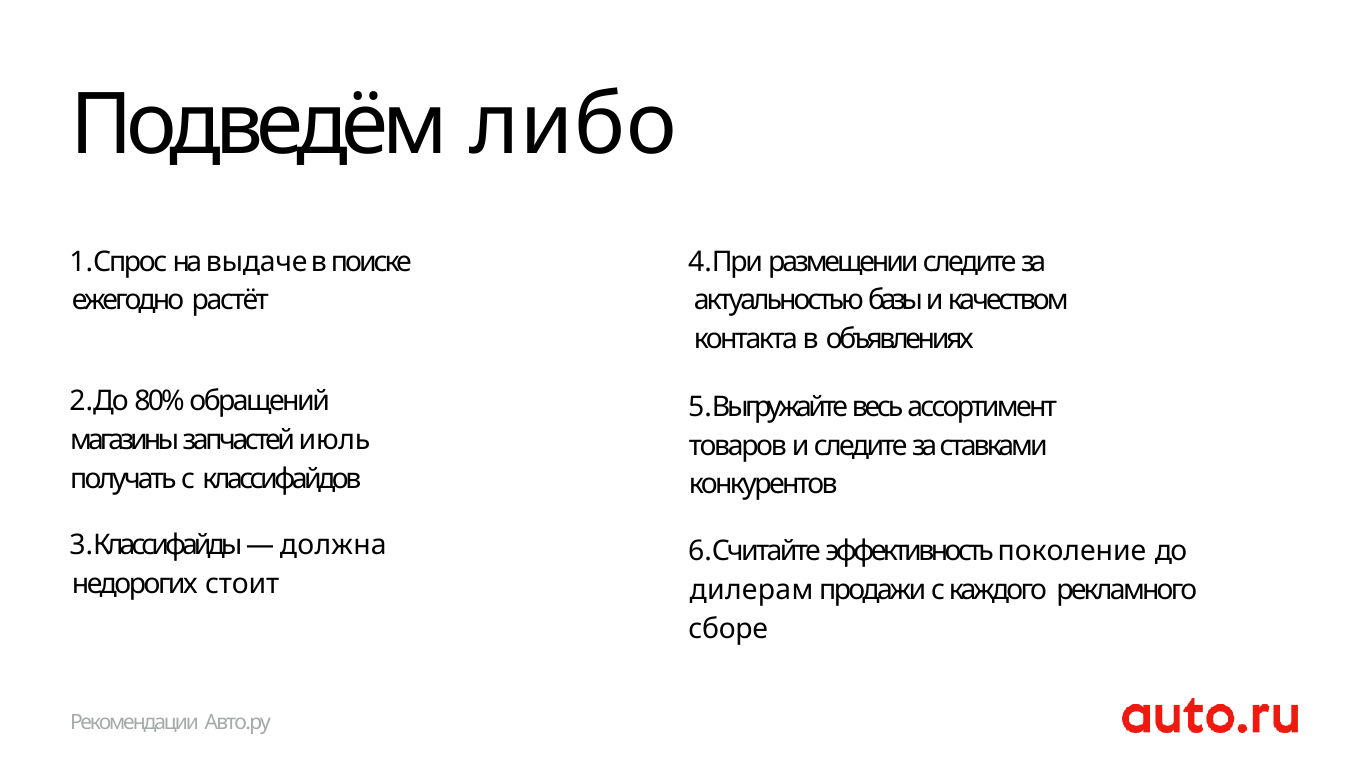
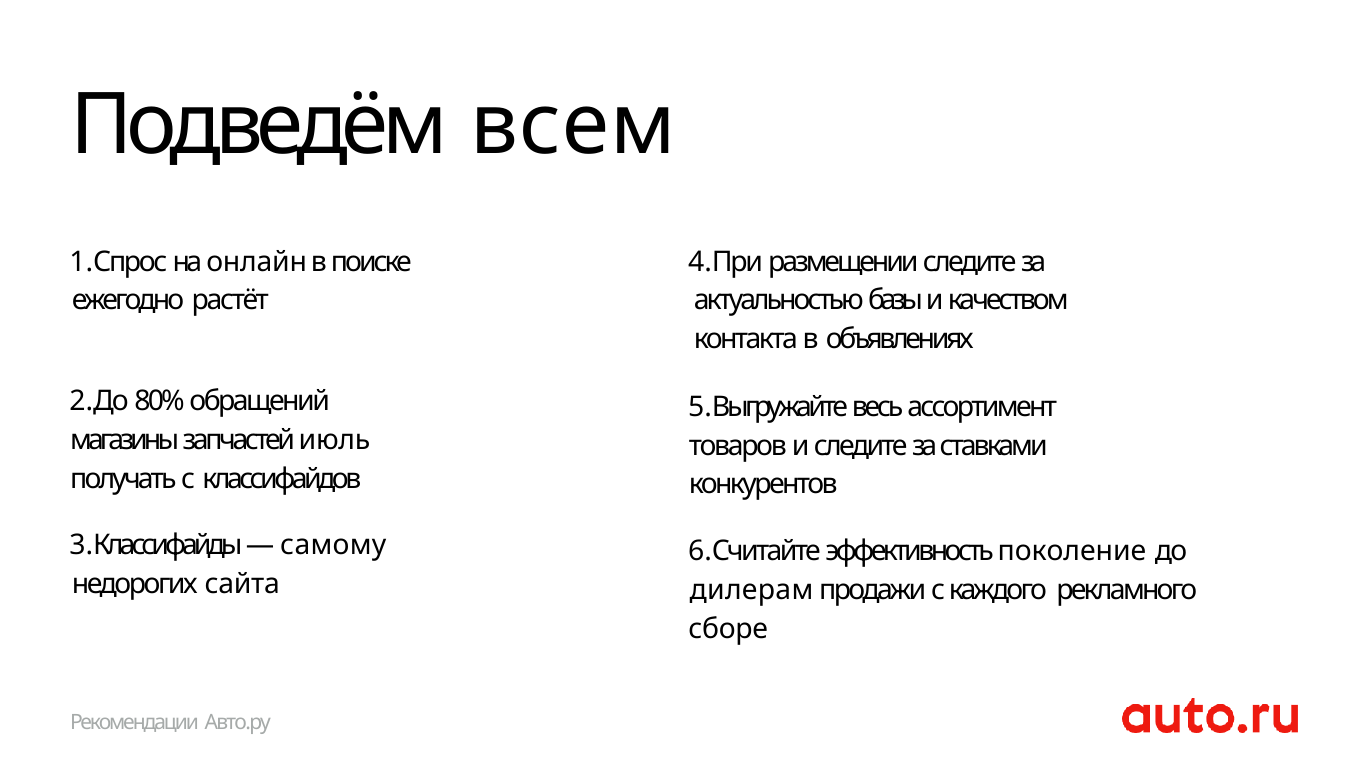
либо: либо -> всем (573, 125)
выдаче: выдаче -> онлайн (257, 262)
должна: должна -> самому (333, 545)
стоит: стоит -> сайта (242, 584)
